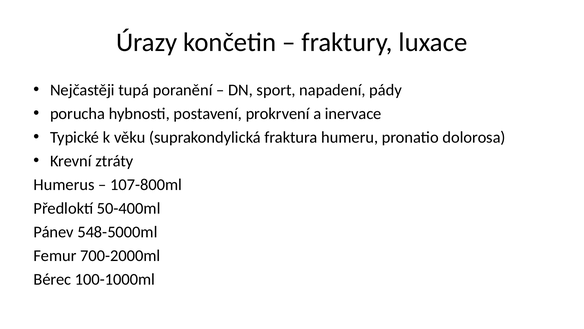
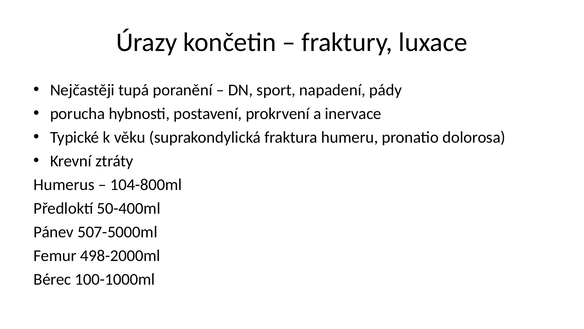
107-800ml: 107-800ml -> 104-800ml (146, 184)
548-5000ml: 548-5000ml -> 507-5000ml (117, 232)
700-2000ml: 700-2000ml -> 498-2000ml (120, 255)
